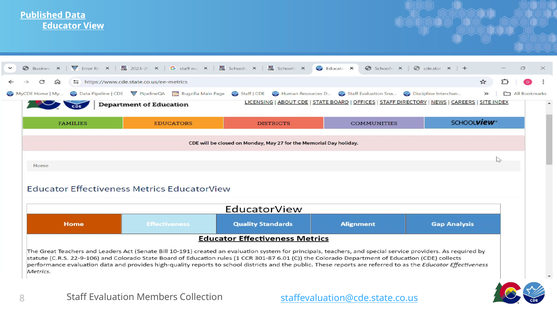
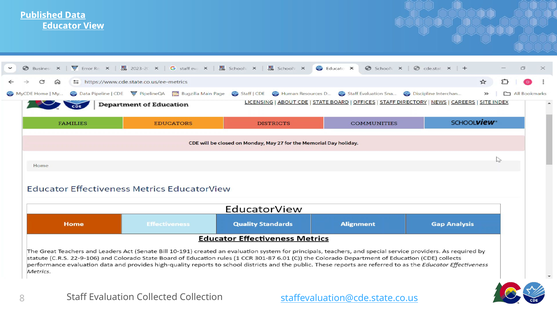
Members: Members -> Collected (157, 297)
